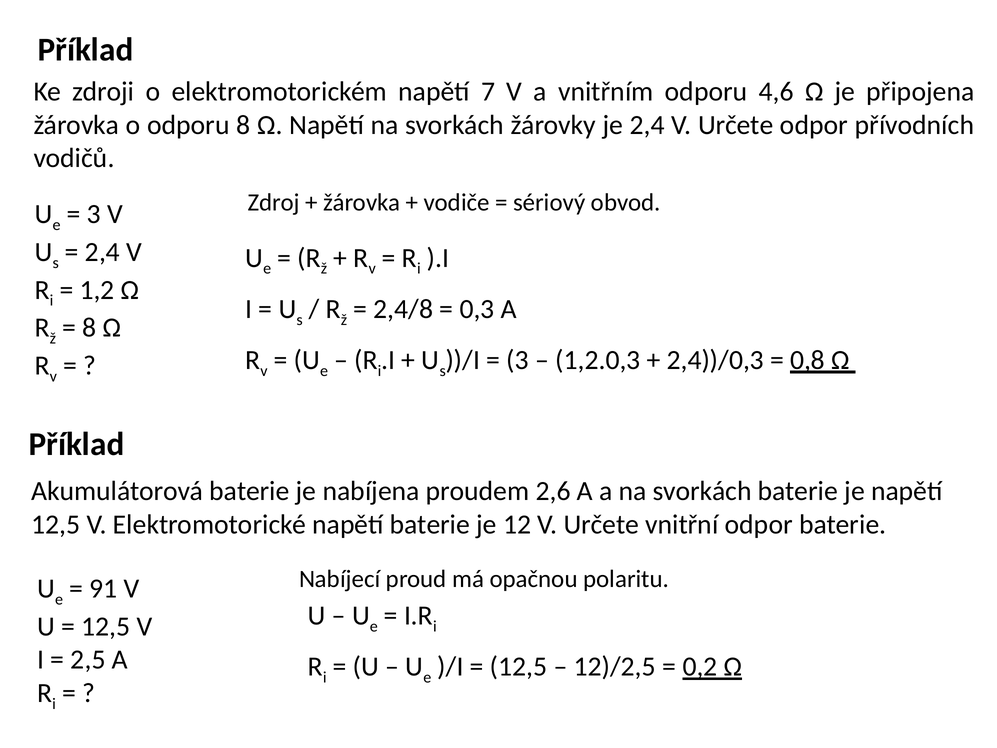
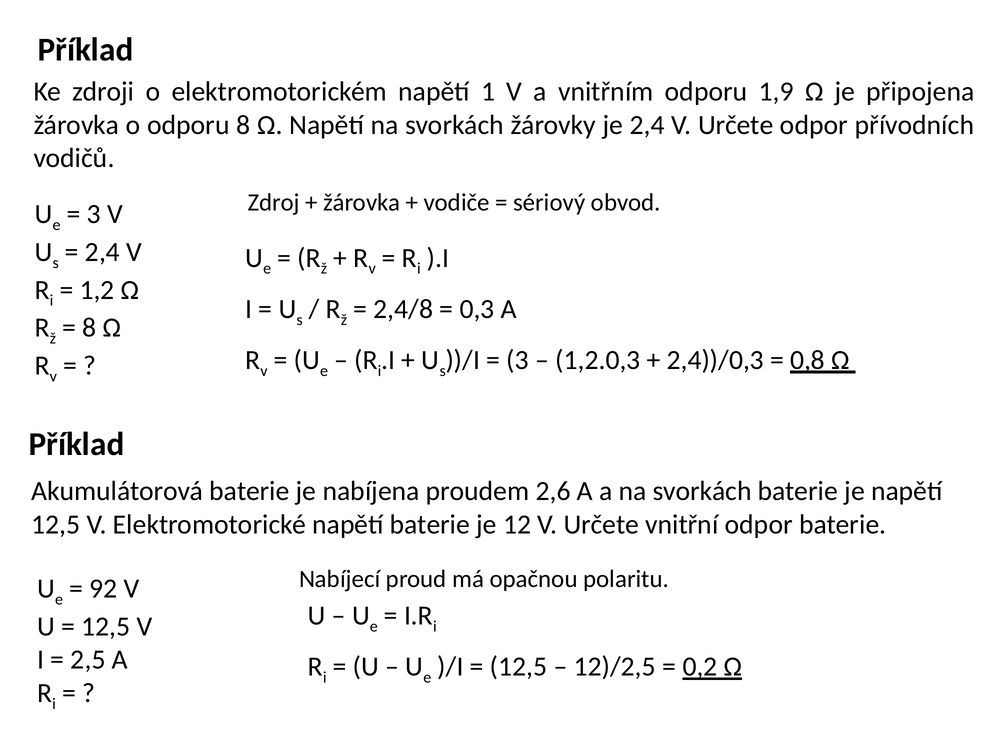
7: 7 -> 1 (488, 92)
4,6: 4,6 -> 1,9 (776, 92)
91: 91 -> 92 (103, 589)
